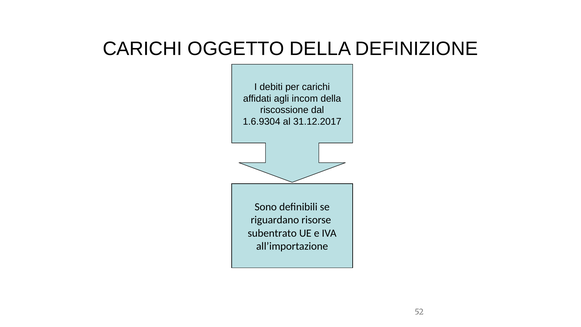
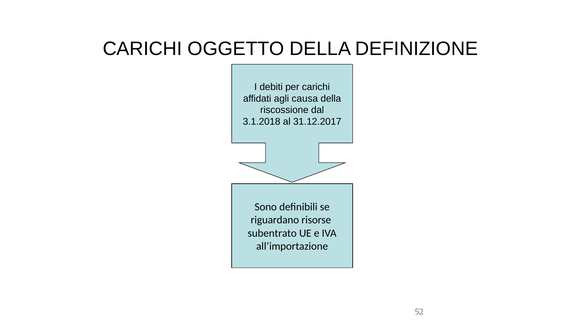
incom: incom -> causa (305, 98)
1.6.9304: 1.6.9304 -> 3.1.2018 (262, 122)
